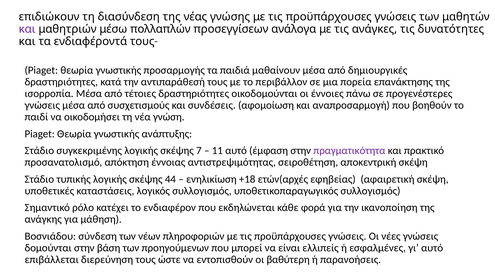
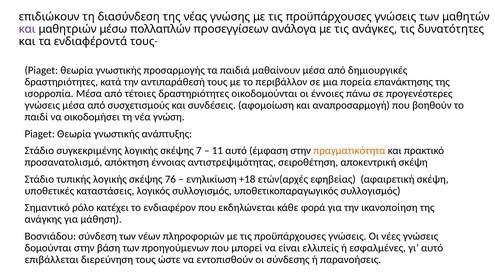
πραγματικότητα colour: purple -> orange (349, 151)
44: 44 -> 76 (170, 179)
βαθύτερη: βαθύτερη -> σύνδεσης (288, 260)
